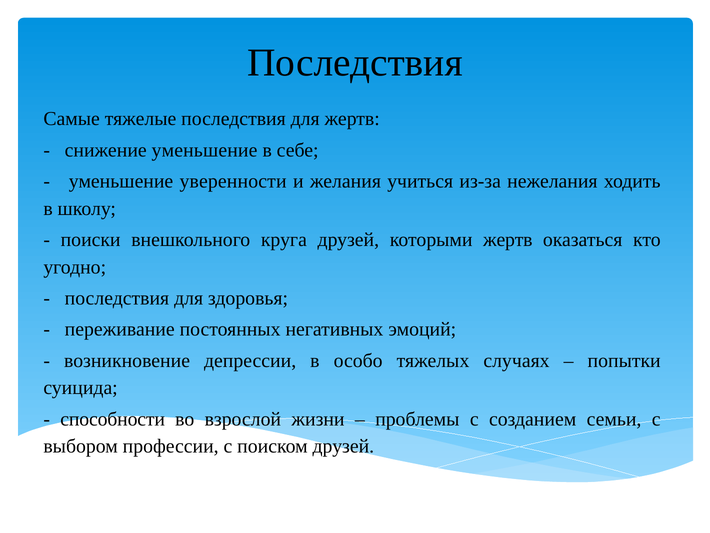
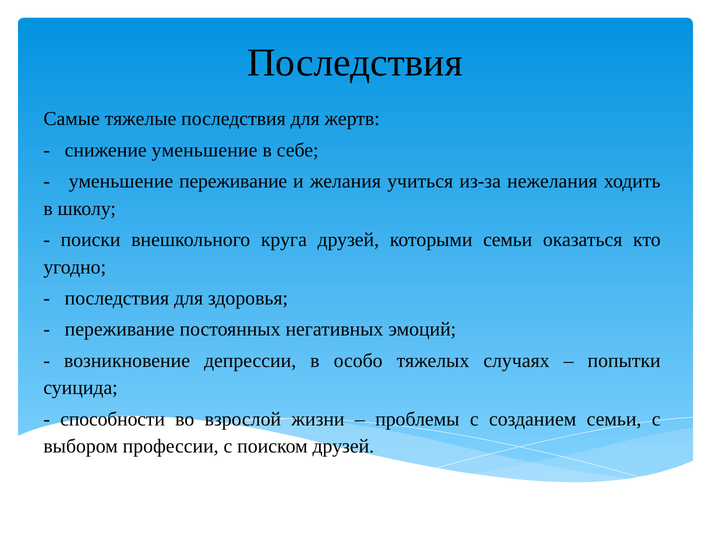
уменьшение уверенности: уверенности -> переживание (233, 181)
которыми жертв: жертв -> семьи (508, 240)
